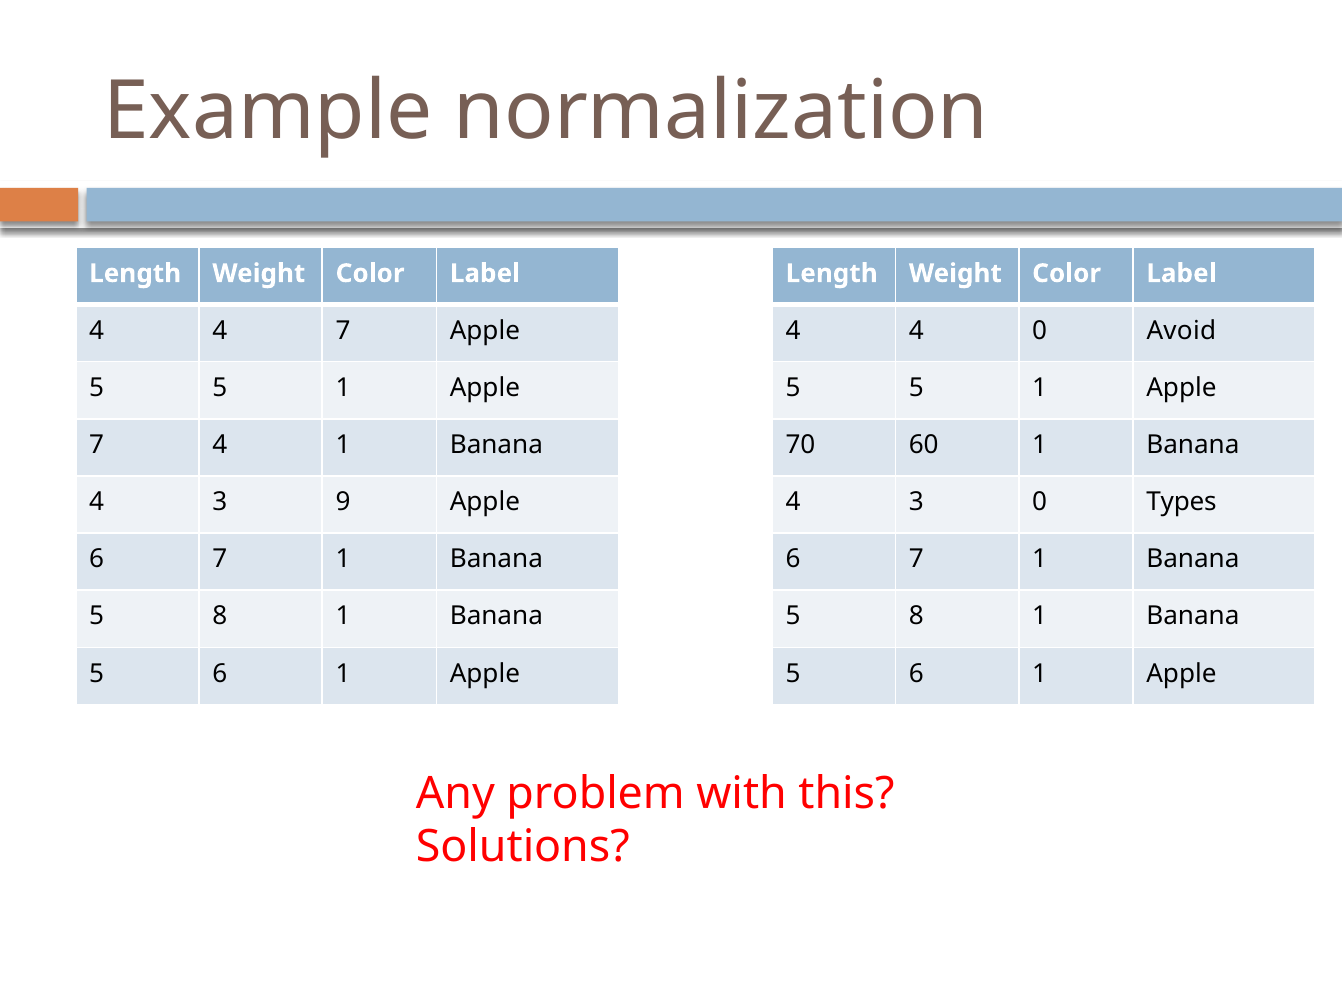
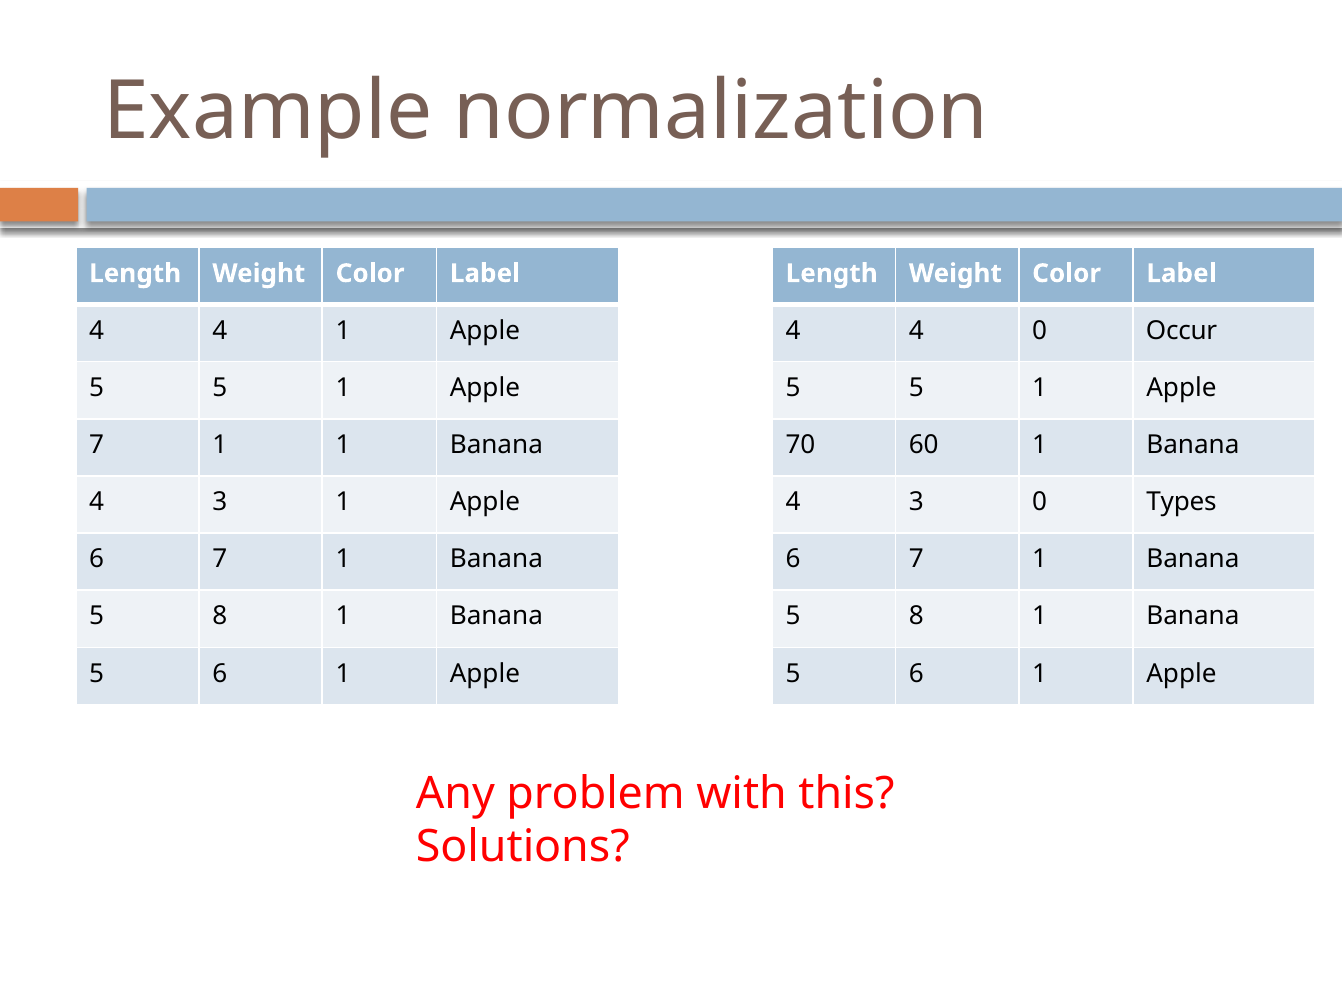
4 7: 7 -> 1 (343, 331)
Avoid: Avoid -> Occur (1182, 331)
4: 4 -> 1 (220, 445)
3 9: 9 -> 1 (343, 502)
